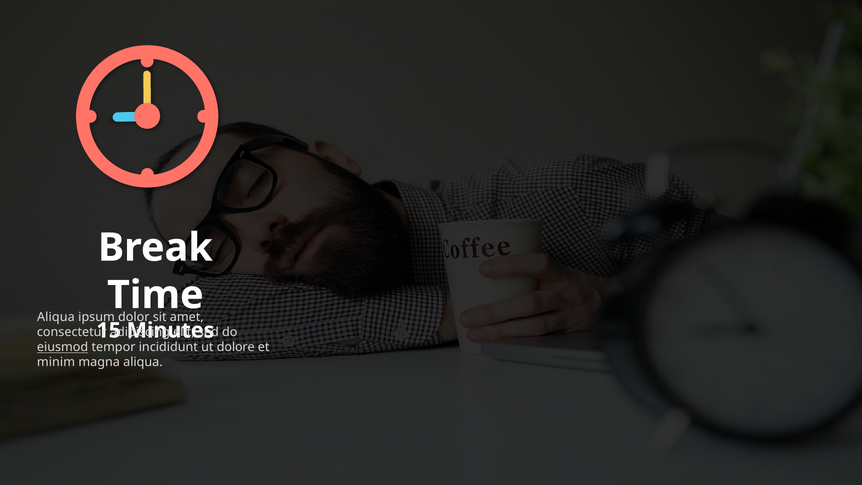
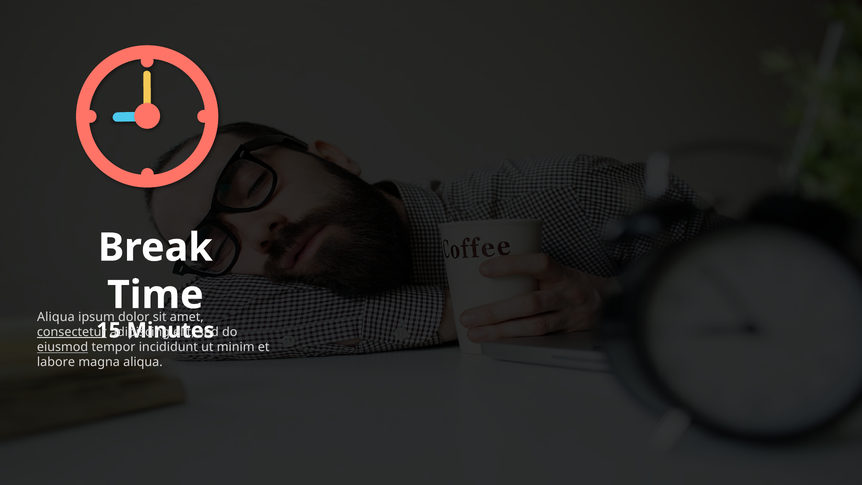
consectetur underline: none -> present (72, 332)
dolore: dolore -> minim (236, 347)
minim: minim -> labore (56, 362)
